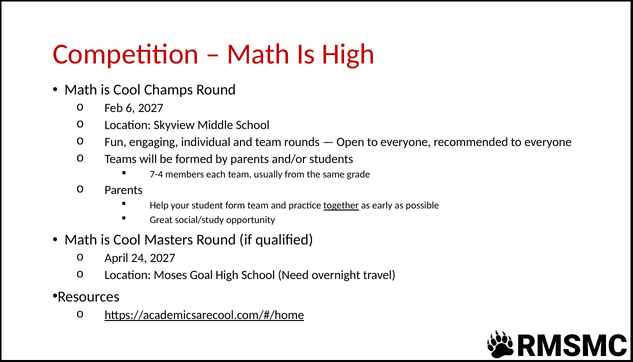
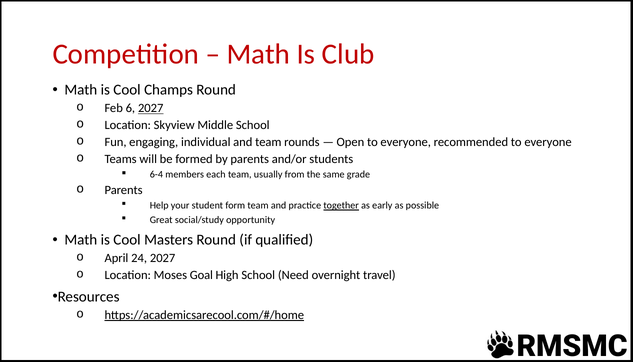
Is High: High -> Club (348, 54)
2027 underline: none -> present (151, 108)
7-4: 7-4 -> 6-4 (156, 174)
